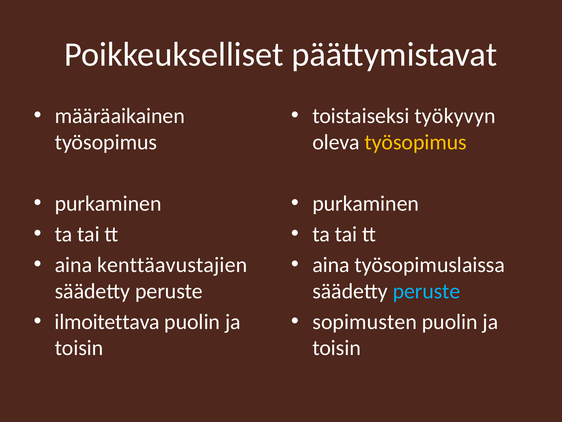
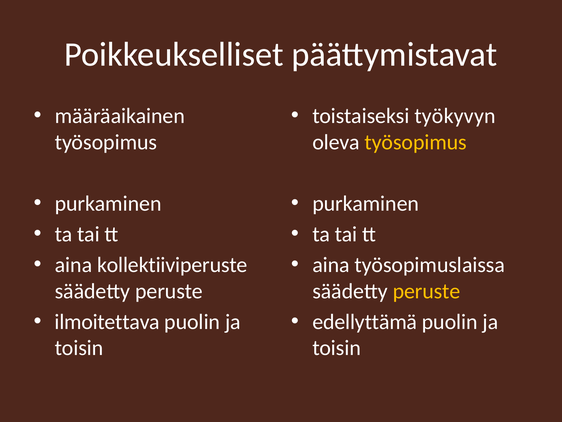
kenttäavustajien: kenttäavustajien -> kollektiiviperuste (172, 265)
peruste colour: light blue -> yellow (426, 291)
sopimusten: sopimusten -> edellyttämä (365, 321)
